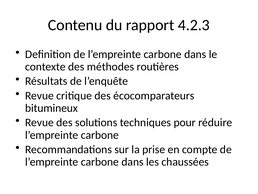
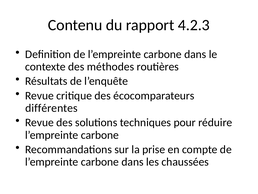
bitumineux: bitumineux -> différentes (51, 108)
